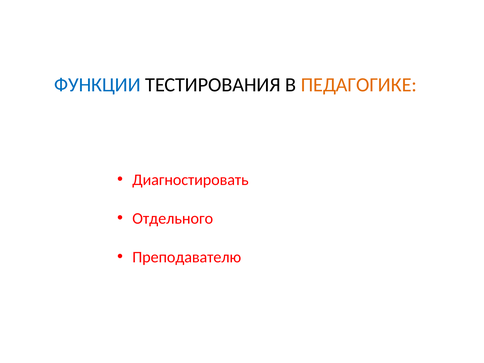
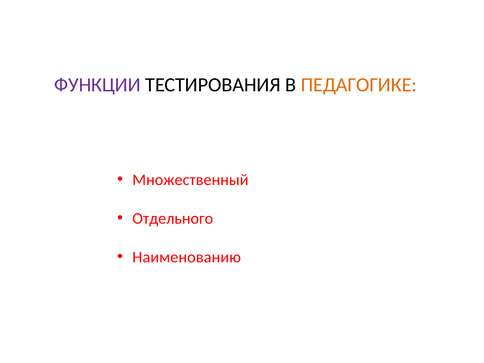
ФУНКЦИИ colour: blue -> purple (97, 85)
Диагностировать: Диагностировать -> Множественный (190, 180)
Преподавателю: Преподавателю -> Наименованию (187, 257)
